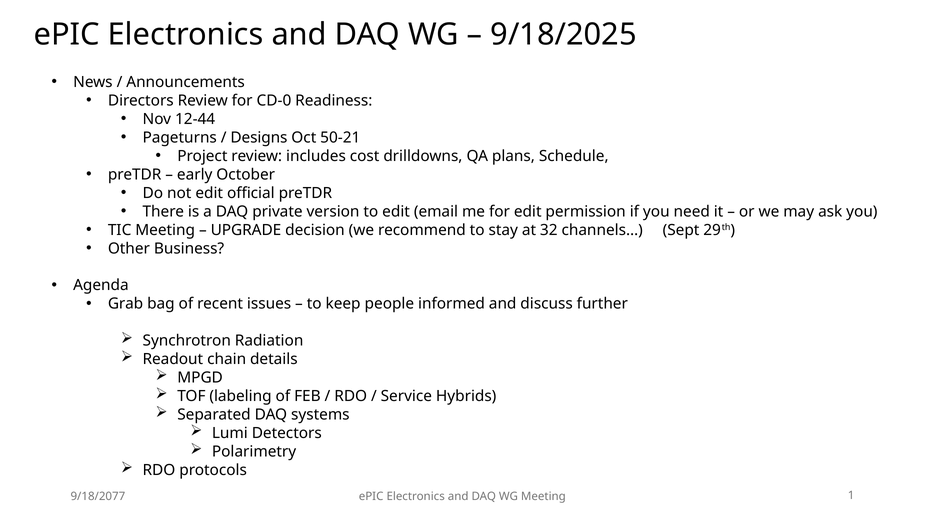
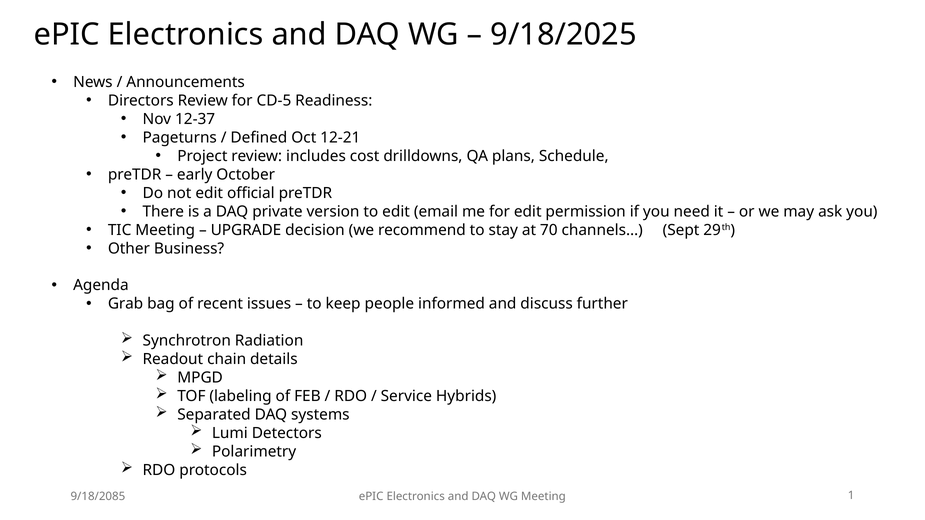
CD-0: CD-0 -> CD-5 (274, 101)
12-44: 12-44 -> 12-37 (195, 119)
Designs: Designs -> Defined (259, 138)
50-21: 50-21 -> 12-21 (340, 138)
32: 32 -> 70 (549, 230)
9/18/2077: 9/18/2077 -> 9/18/2085 (98, 497)
